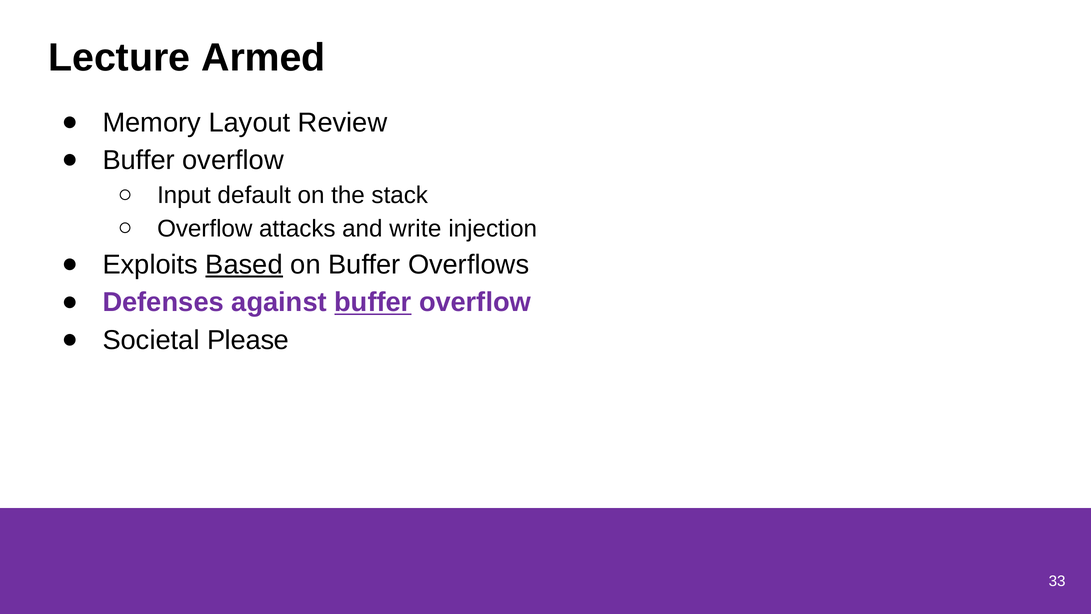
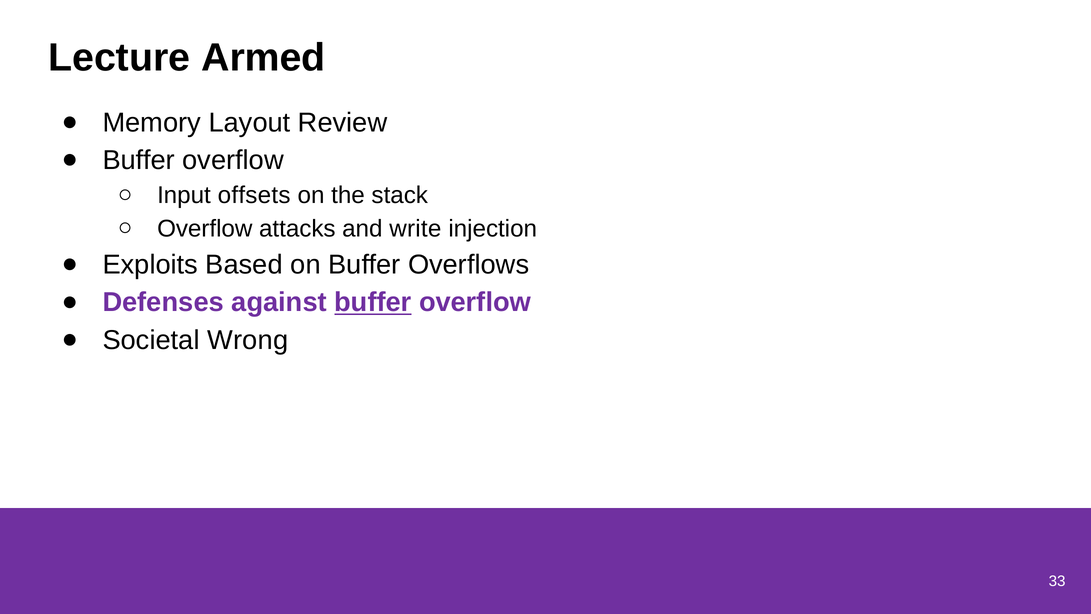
default: default -> offsets (254, 195)
Based underline: present -> none (244, 265)
Please: Please -> Wrong (248, 340)
